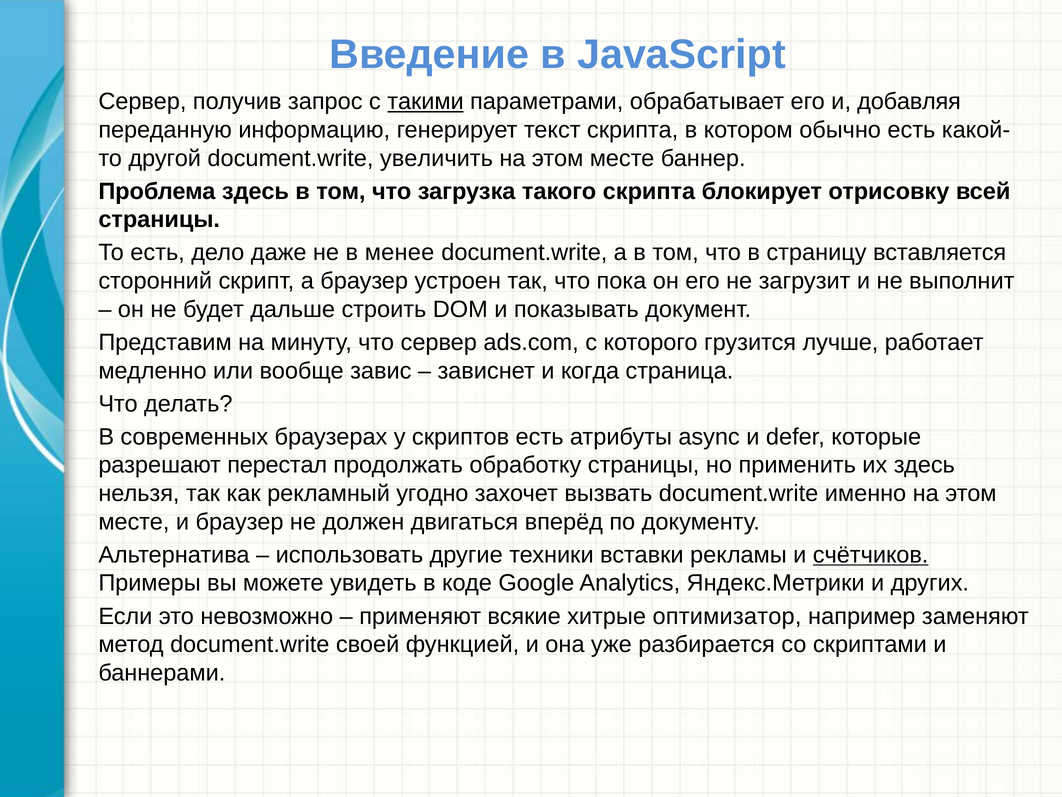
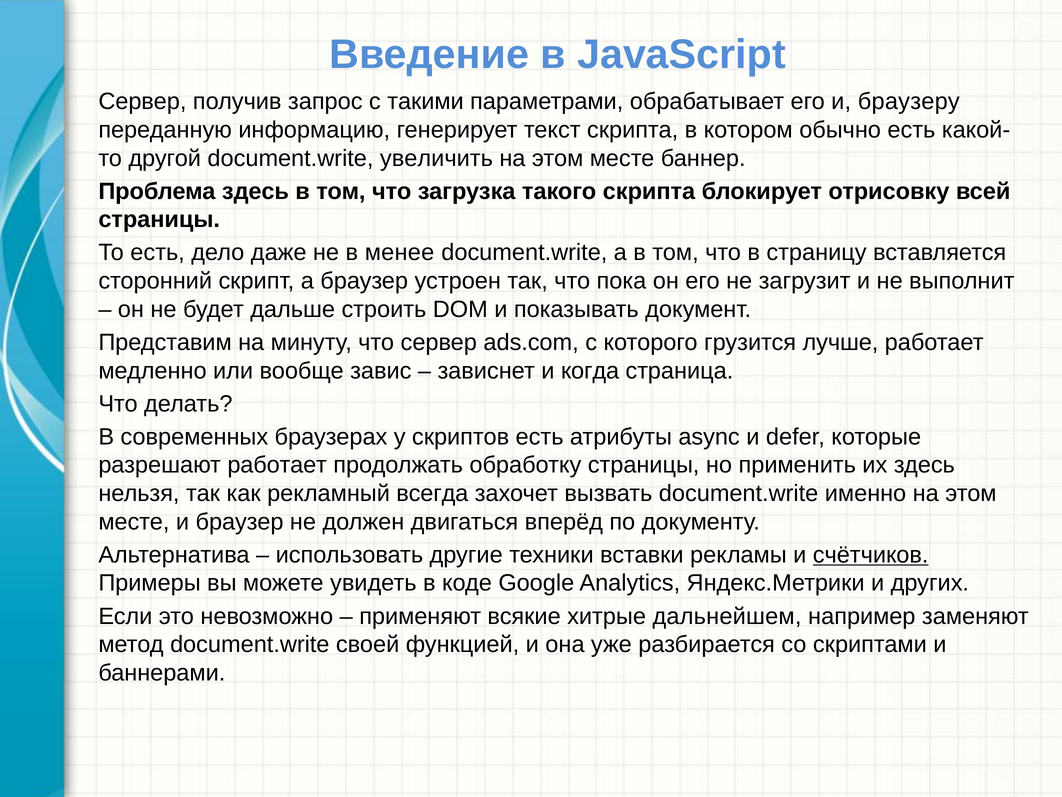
такими underline: present -> none (426, 102)
добавляя: добавляя -> браузеру (909, 102)
разрешают перестал: перестал -> работает (277, 465)
угодно: угодно -> всегда (432, 493)
оптимизатор: оптимизатор -> дальнейшем (727, 616)
